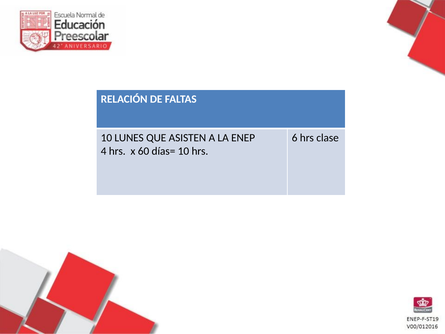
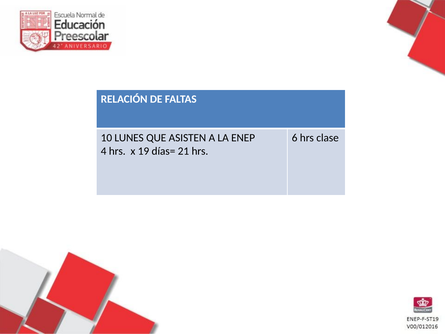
60: 60 -> 19 (144, 151)
días= 10: 10 -> 21 (183, 151)
